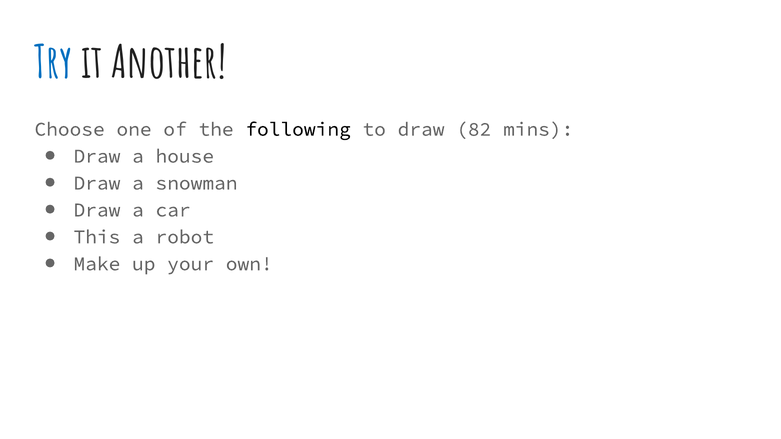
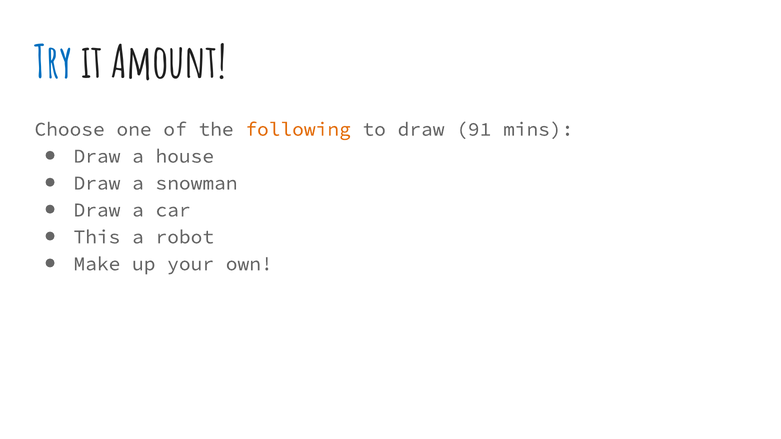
Another: Another -> Amount (169, 63)
following colour: black -> orange (298, 129)
82: 82 -> 91 (474, 129)
